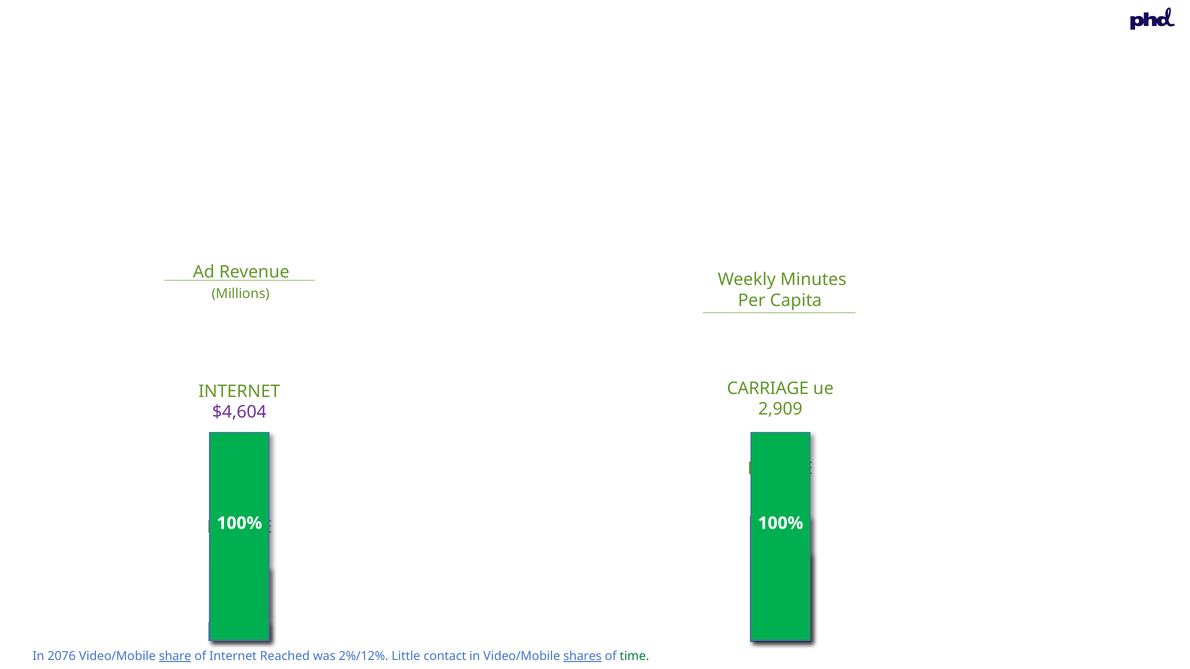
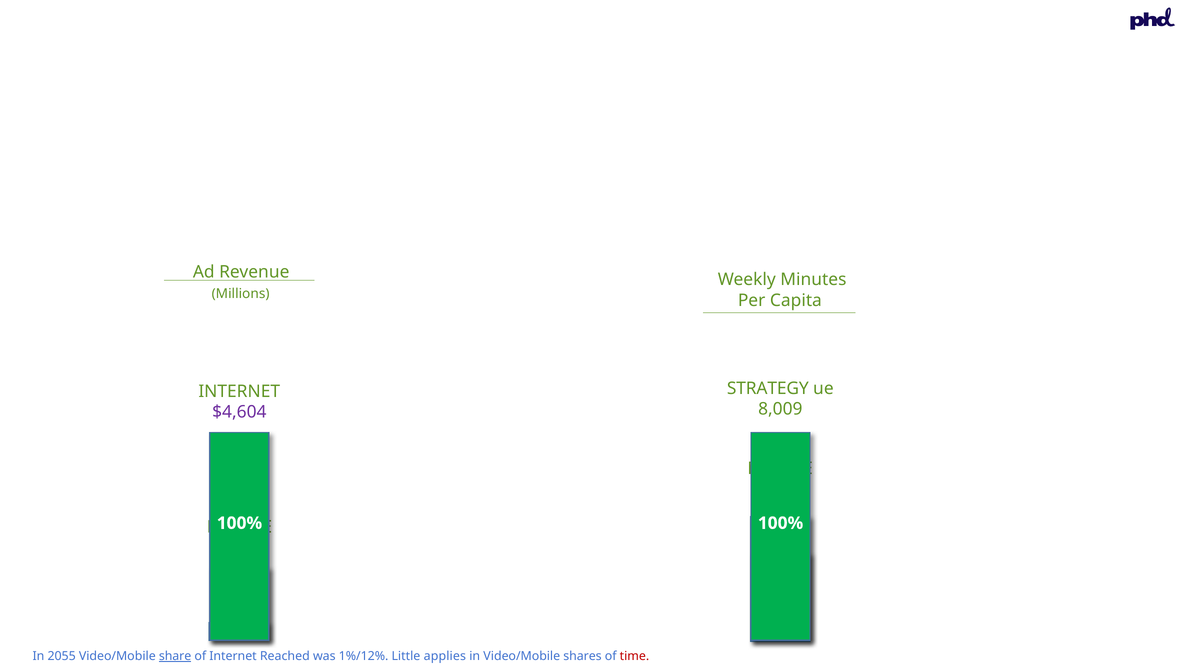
CARRIAGE: CARRIAGE -> STRATEGY (768, 389)
2,909: 2,909 -> 8,009 (780, 409)
2076: 2076 -> 2055 (62, 656)
2%/12%: 2%/12% -> 1%/12% (364, 656)
contact: contact -> applies (445, 656)
shares underline: present -> none (582, 656)
time colour: green -> red (634, 656)
